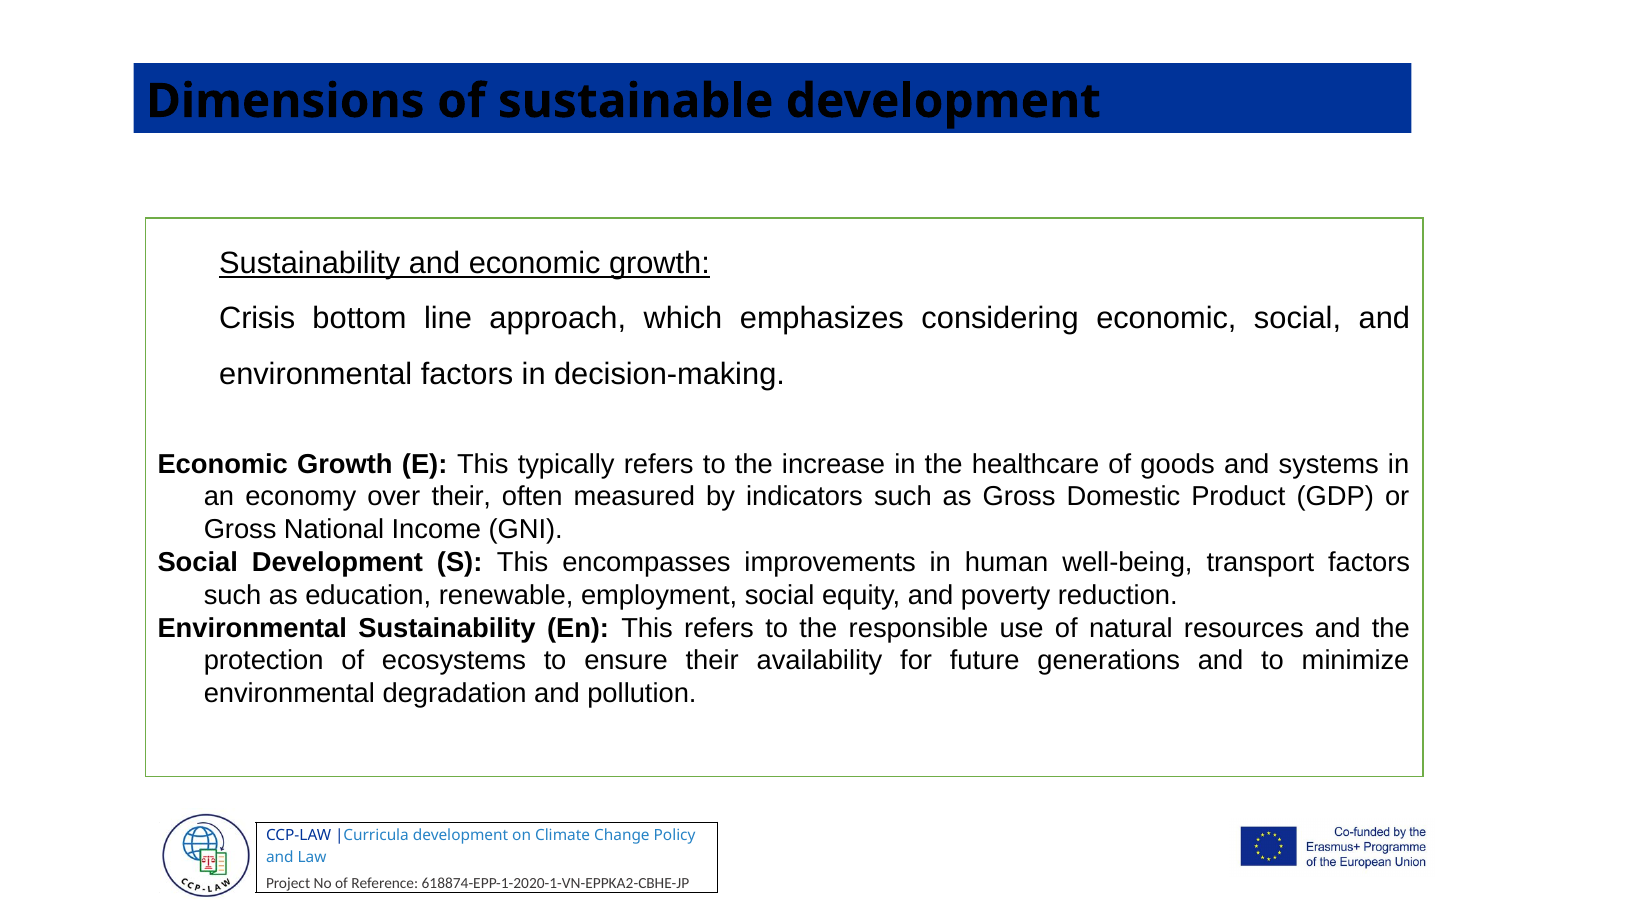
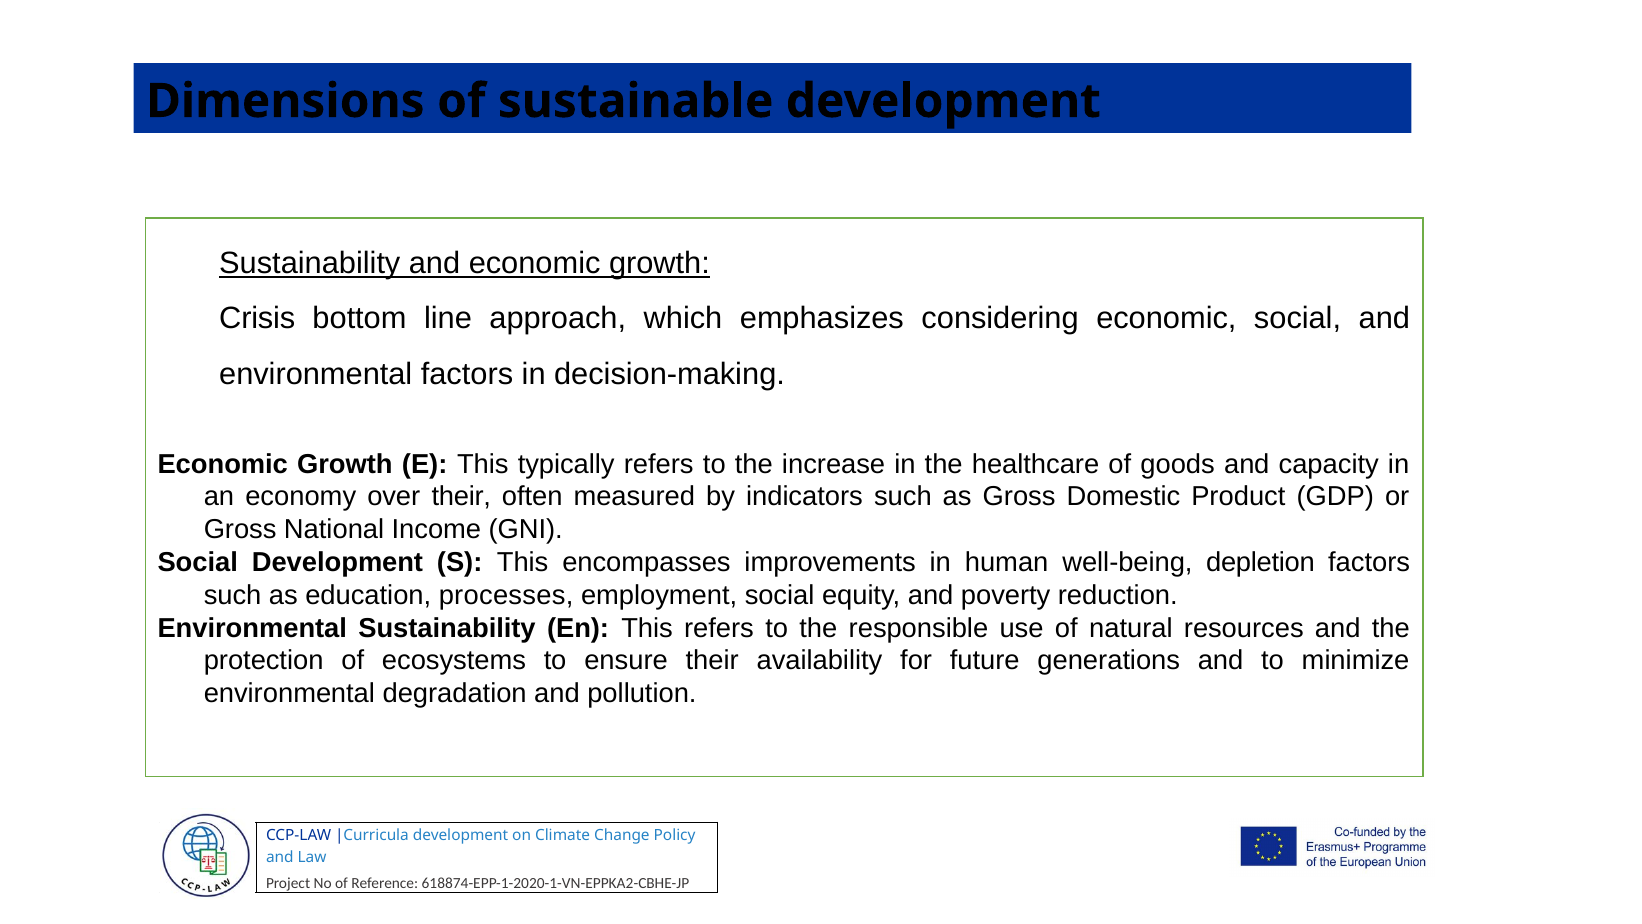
systems: systems -> capacity (1329, 464)
transport: transport -> depletion (1260, 562)
renewable: renewable -> processes (506, 595)
